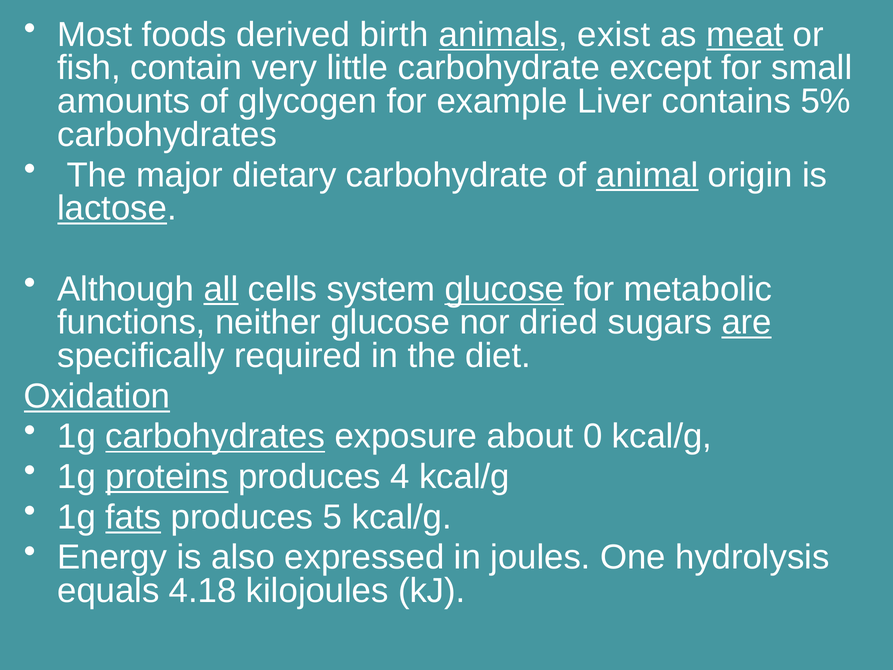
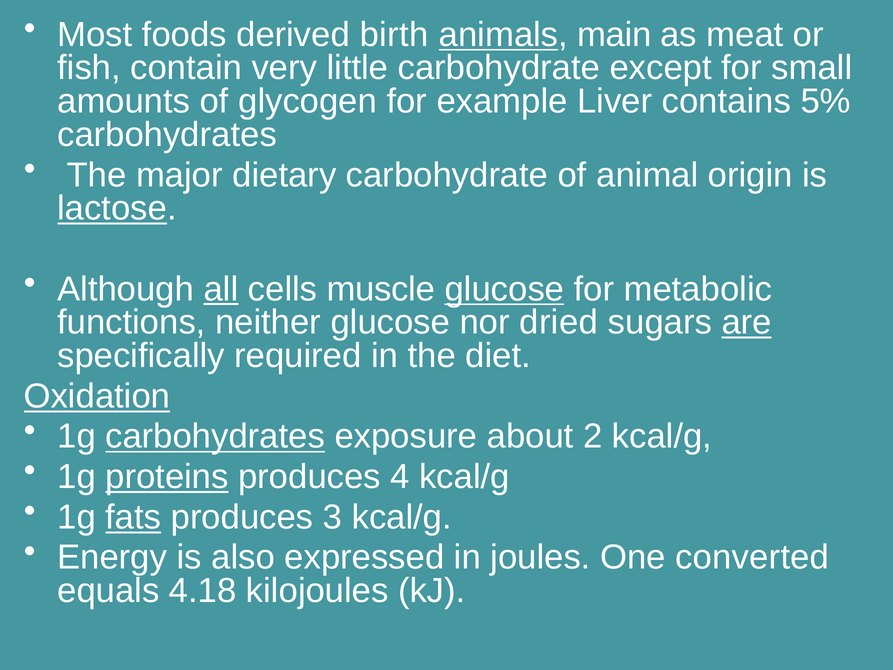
exist: exist -> main (614, 35)
meat underline: present -> none (745, 35)
animal underline: present -> none (647, 175)
system: system -> muscle (381, 289)
0: 0 -> 2 (593, 436)
5: 5 -> 3 (333, 517)
hydrolysis: hydrolysis -> converted (752, 557)
